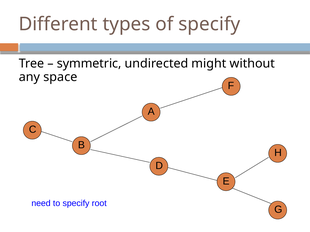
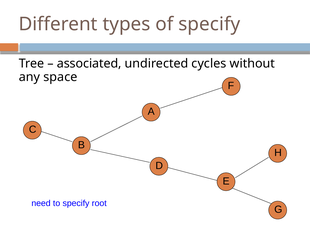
symmetric: symmetric -> associated (89, 64)
might: might -> cycles (209, 64)
